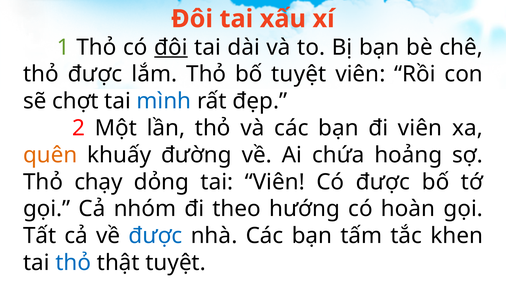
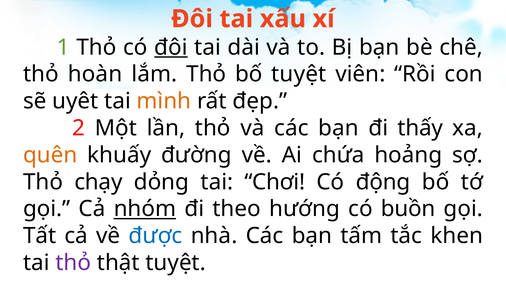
thỏ được: được -> hoàn (95, 74)
chợt: chợt -> uyêt (75, 101)
mình colour: blue -> orange (164, 101)
đi viên: viên -> thấy (420, 128)
tai Viên: Viên -> Chơi (275, 182)
Có được: được -> động (383, 182)
nhóm underline: none -> present (145, 209)
có hoàn: hoàn -> buồn (408, 209)
thỏ colour: blue -> purple (73, 263)
